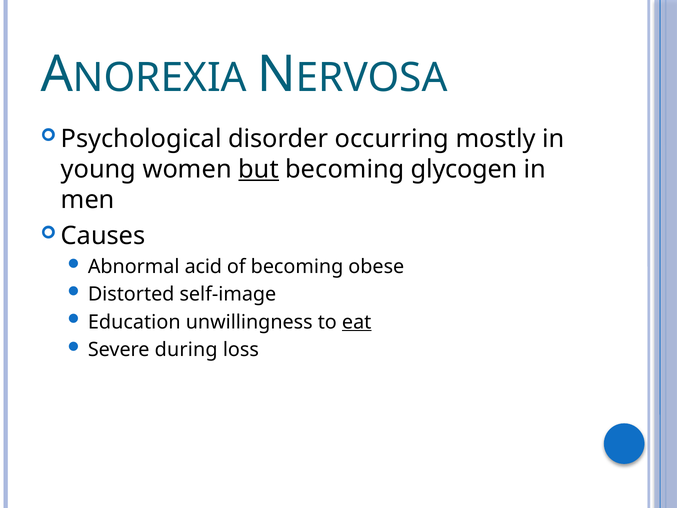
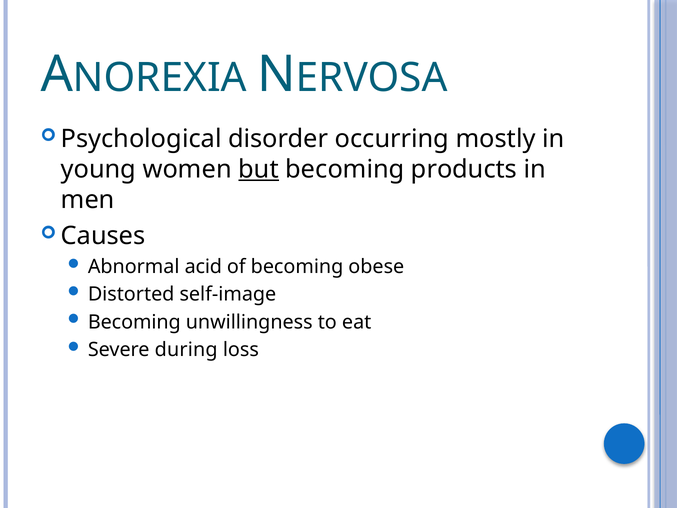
glycogen: glycogen -> products (464, 169)
Education: Education -> Becoming (134, 322)
eat underline: present -> none (357, 322)
